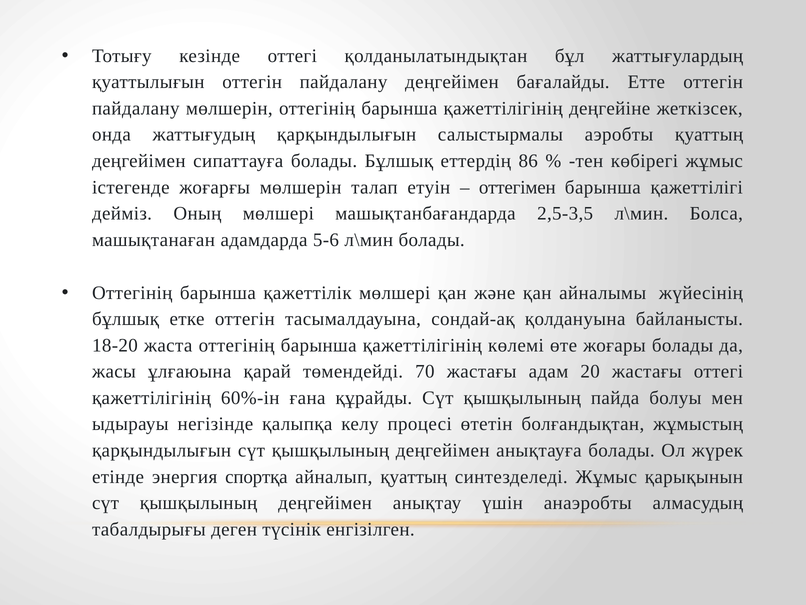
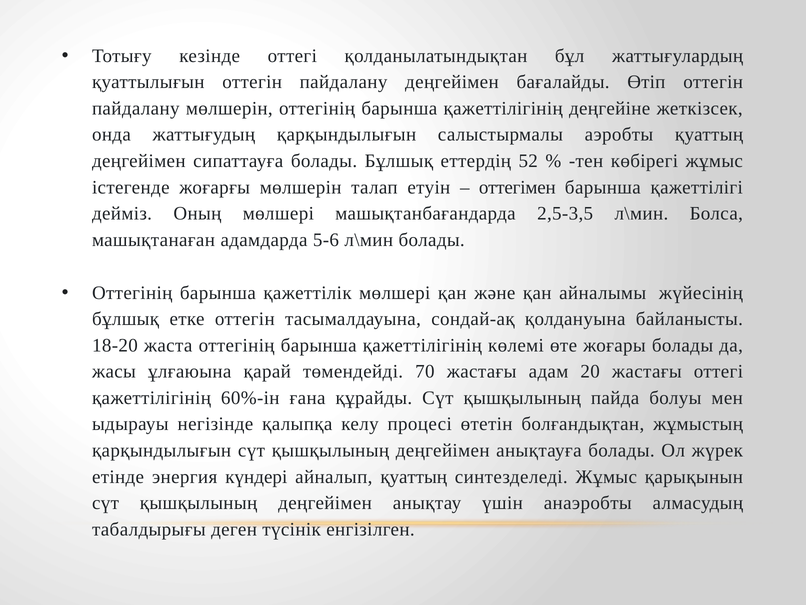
Етте: Етте -> Өтіп (646, 82)
86: 86 -> 52 (528, 161)
спортқа: спортқа -> күндері (256, 476)
